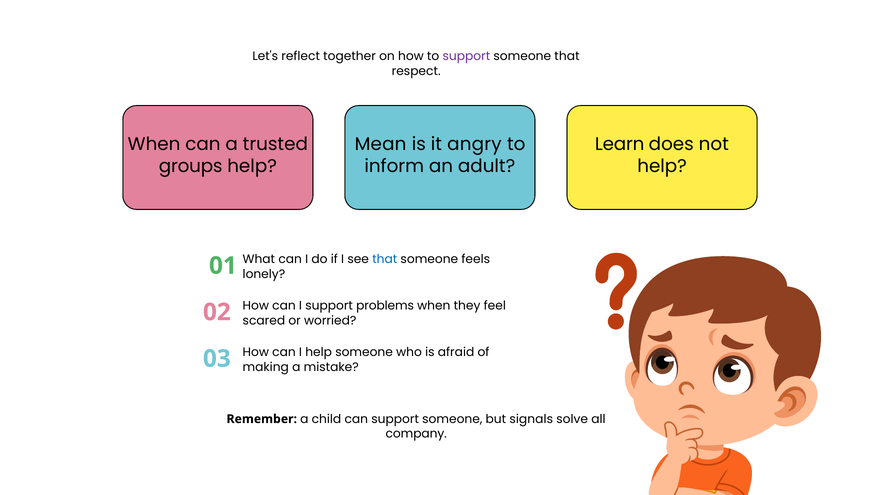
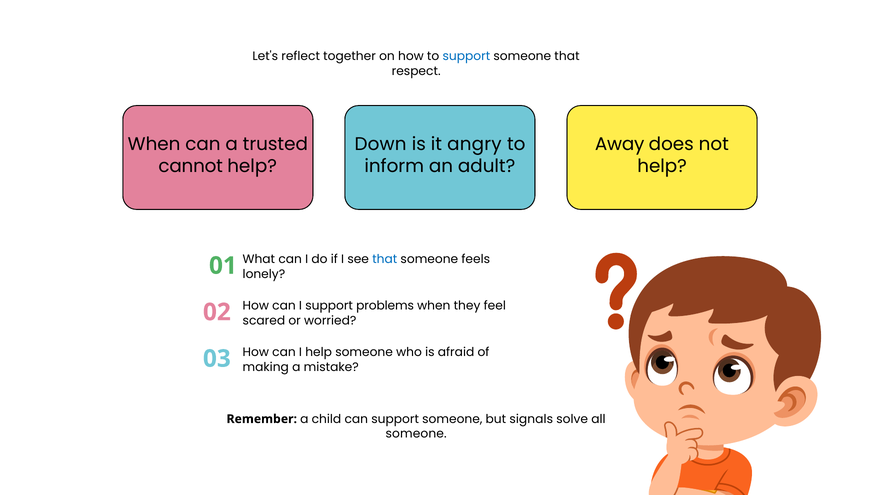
support colour: purple -> blue (466, 56)
Mean: Mean -> Down (381, 144)
Learn: Learn -> Away (620, 144)
groups: groups -> cannot (191, 166)
company: company -> someone (416, 434)
